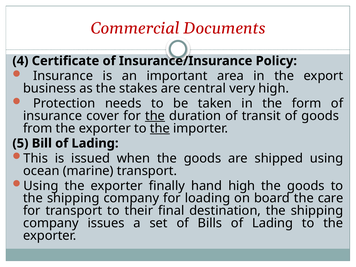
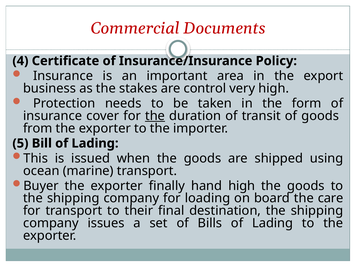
central: central -> control (205, 88)
the underline: present -> none (160, 128)
Using: Using -> Buyer (41, 186)
